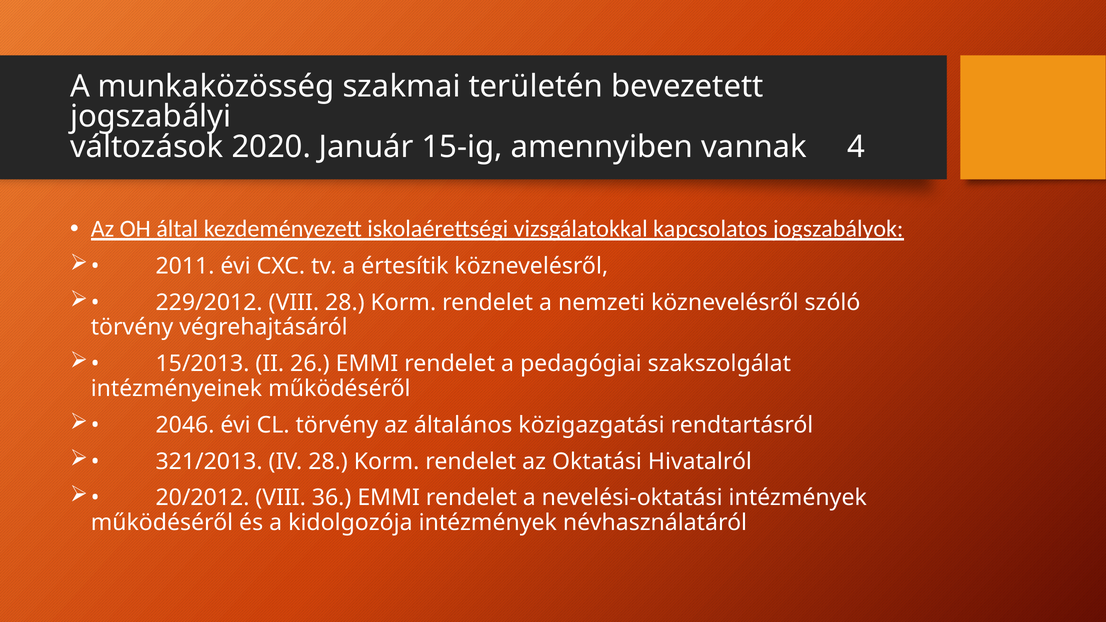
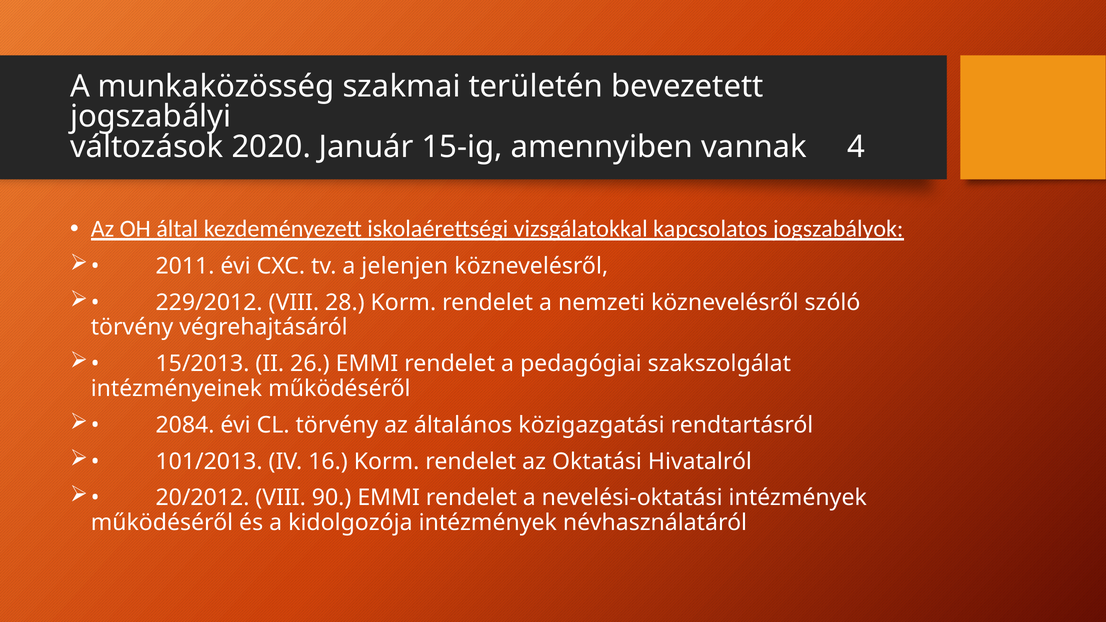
értesítik: értesítik -> jelenjen (405, 266)
2046: 2046 -> 2084 (185, 425)
321/2013: 321/2013 -> 101/2013 (209, 462)
IV 28: 28 -> 16 (328, 462)
36: 36 -> 90 (332, 498)
